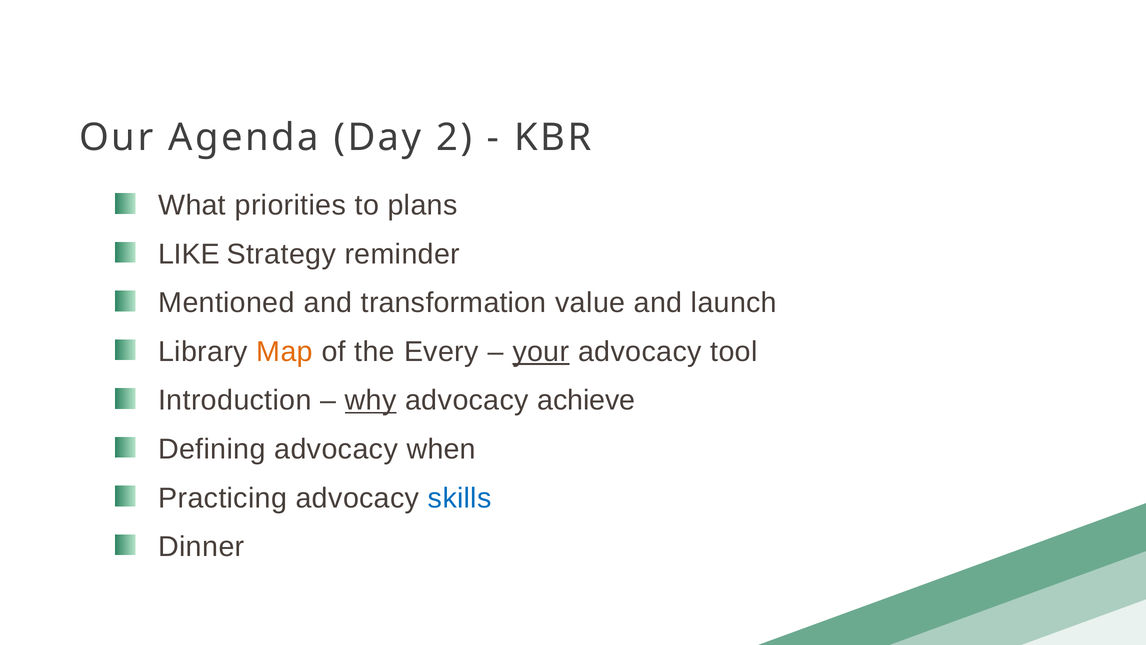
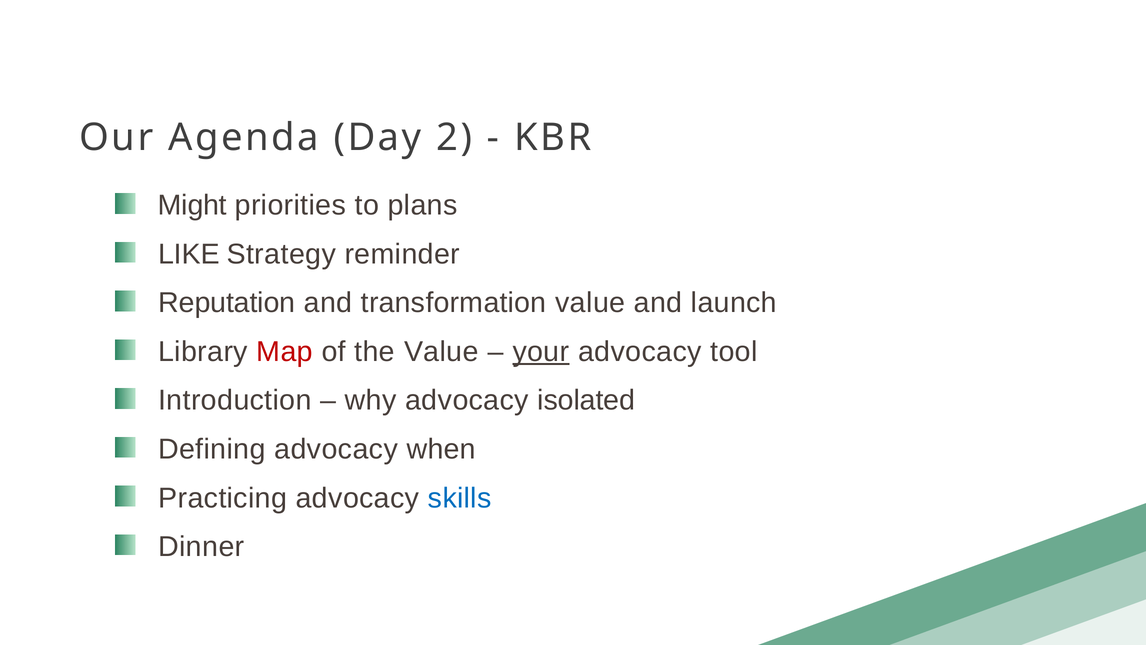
What: What -> Might (192, 205)
Mentioned: Mentioned -> Reputation (227, 303)
Map colour: orange -> red (285, 352)
the Every: Every -> Value (441, 352)
why underline: present -> none (371, 400)
achieve: achieve -> isolated (586, 400)
